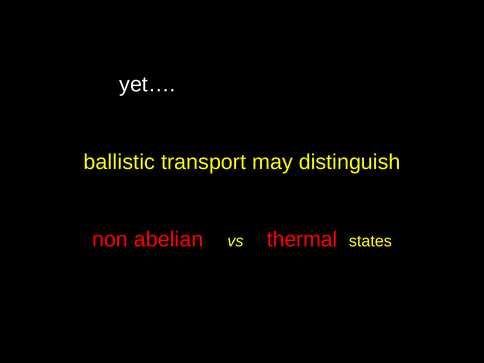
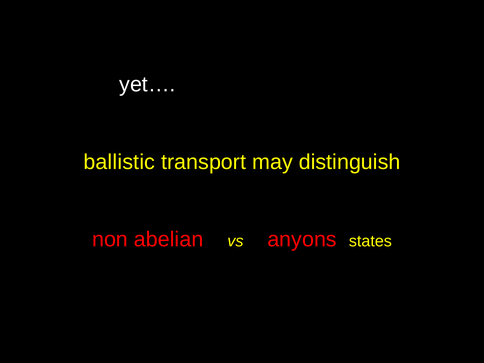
thermal: thermal -> anyons (302, 239)
